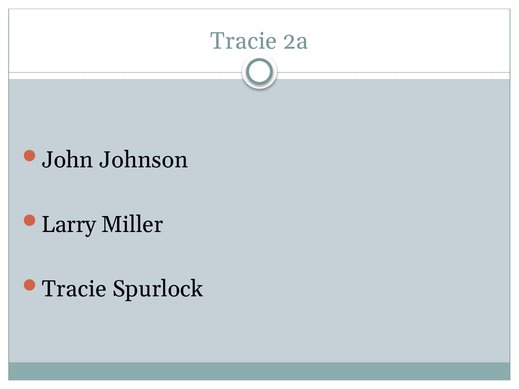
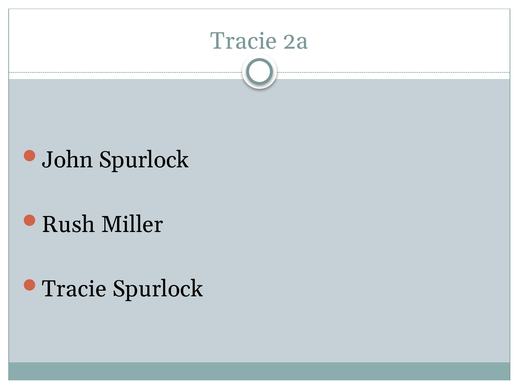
John Johnson: Johnson -> Spurlock (144, 160)
Larry: Larry -> Rush (69, 225)
